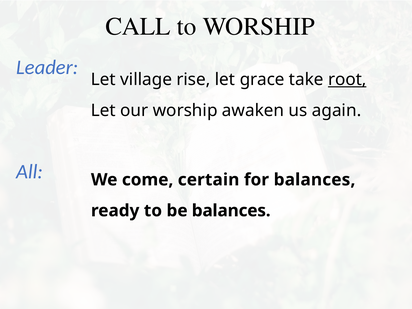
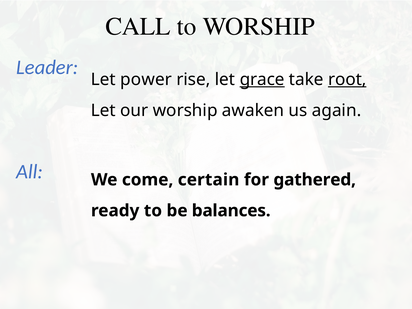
village: village -> power (146, 80)
grace underline: none -> present (262, 80)
for balances: balances -> gathered (315, 180)
